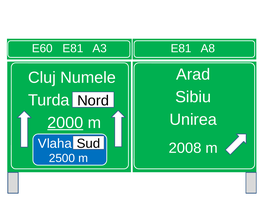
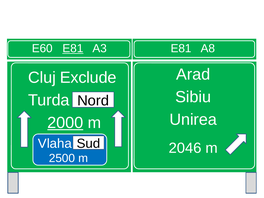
E81 underline: none -> present (73, 48)
Numele: Numele -> Exclude (88, 78)
2008: 2008 -> 2046 (185, 148)
